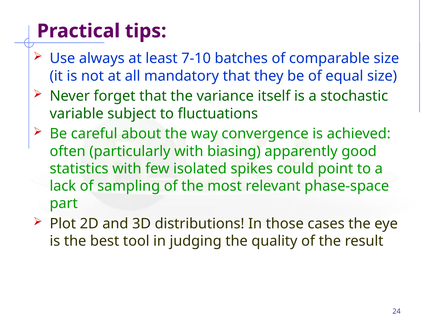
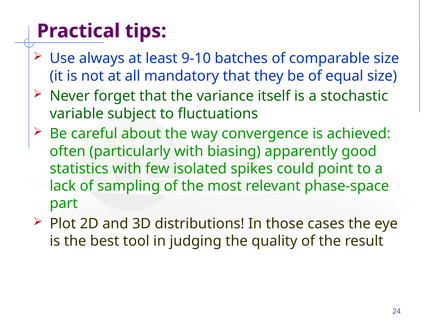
7-10: 7-10 -> 9-10 (196, 58)
